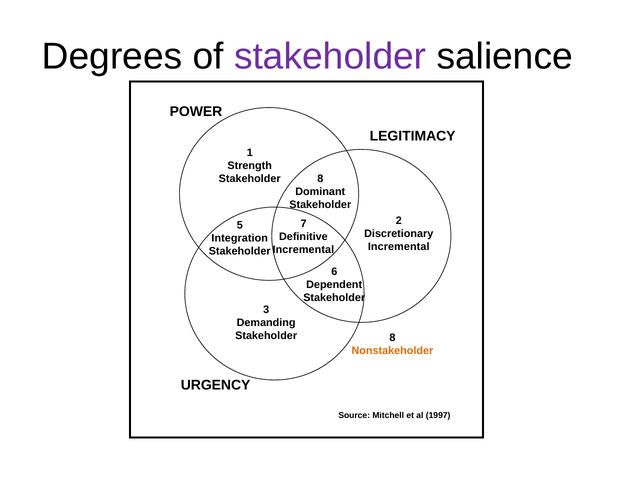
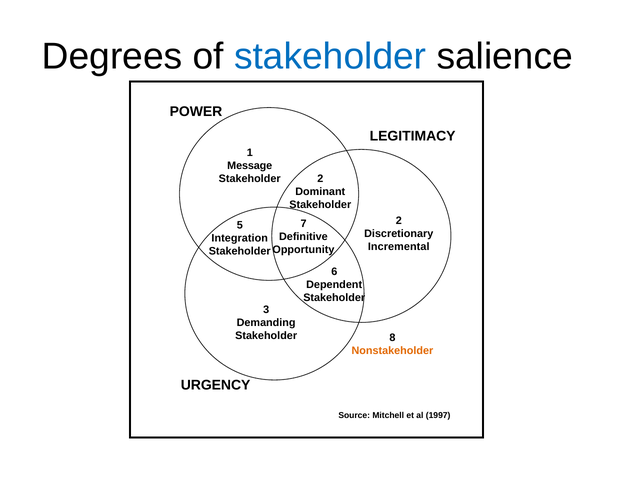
stakeholder colour: purple -> blue (330, 56)
Strength: Strength -> Message (250, 165)
8: 8 -> 2 (320, 179)
Incremental: Incremental -> Opportunity (303, 249)
